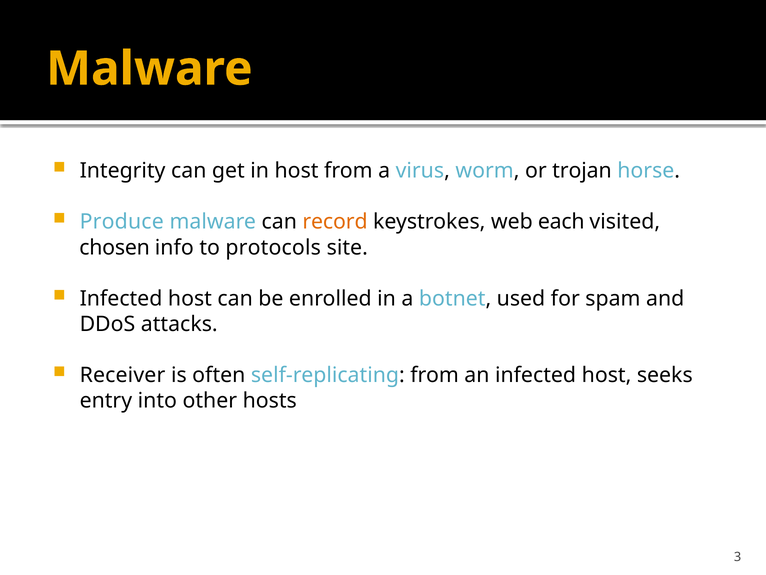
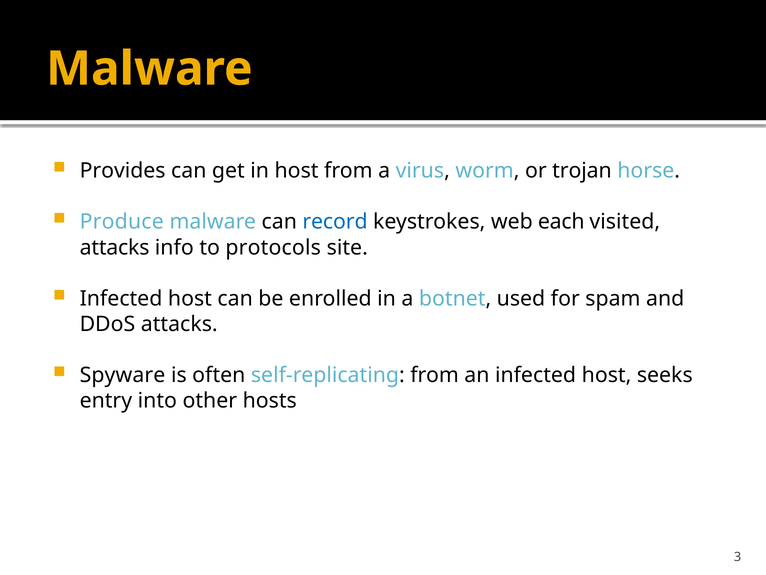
Integrity: Integrity -> Provides (123, 171)
record colour: orange -> blue (335, 222)
chosen: chosen -> attacks (115, 247)
Receiver: Receiver -> Spyware (122, 375)
